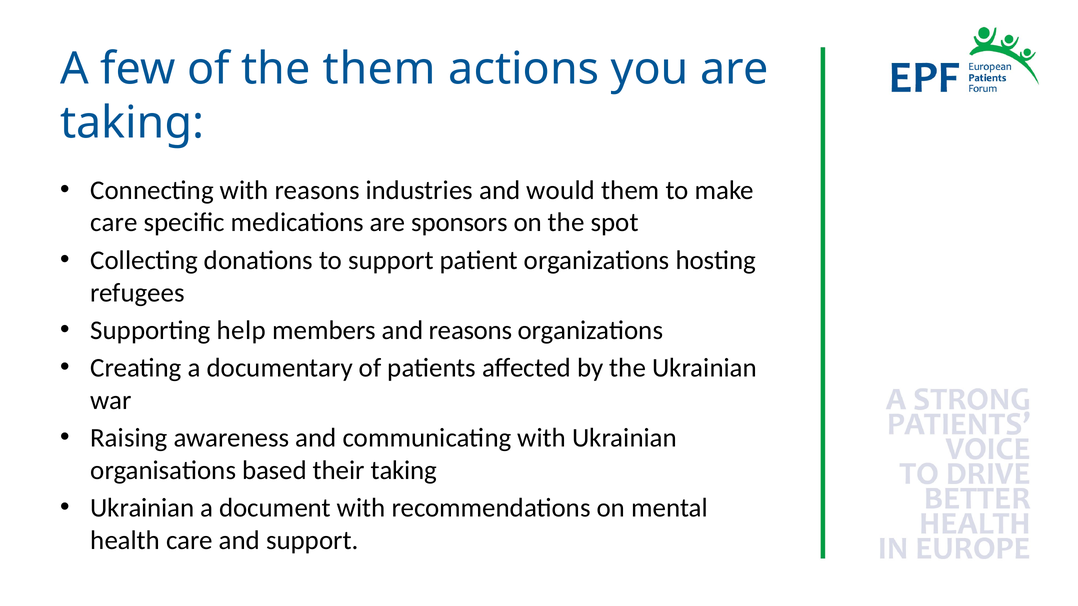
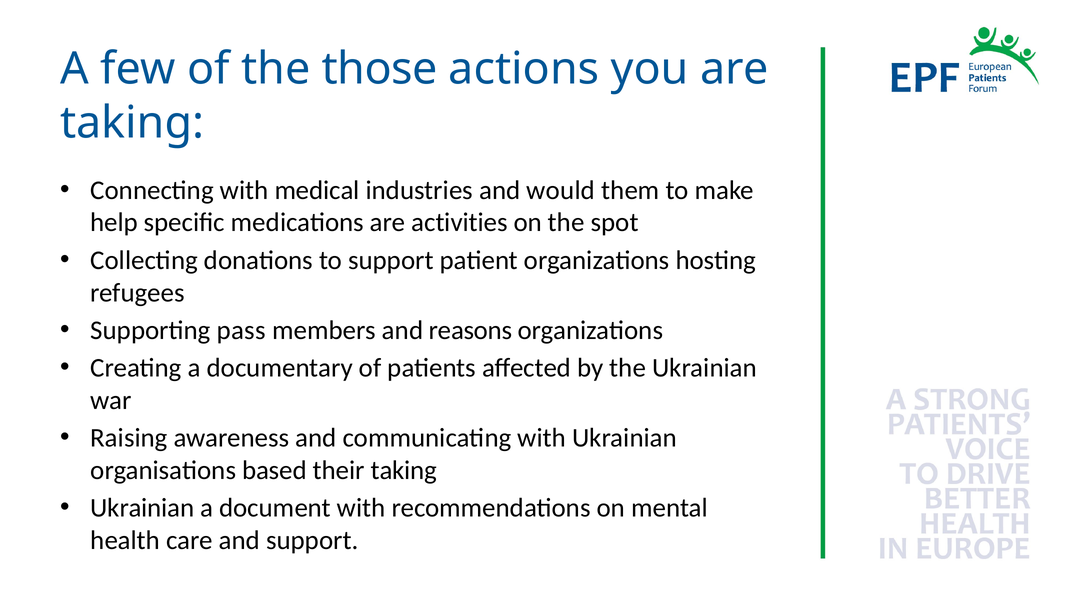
the them: them -> those (380, 69)
with reasons: reasons -> medical (317, 190)
care: care -> help (114, 223)
sponsors: sponsors -> activities (460, 223)
help: help -> pass (241, 331)
